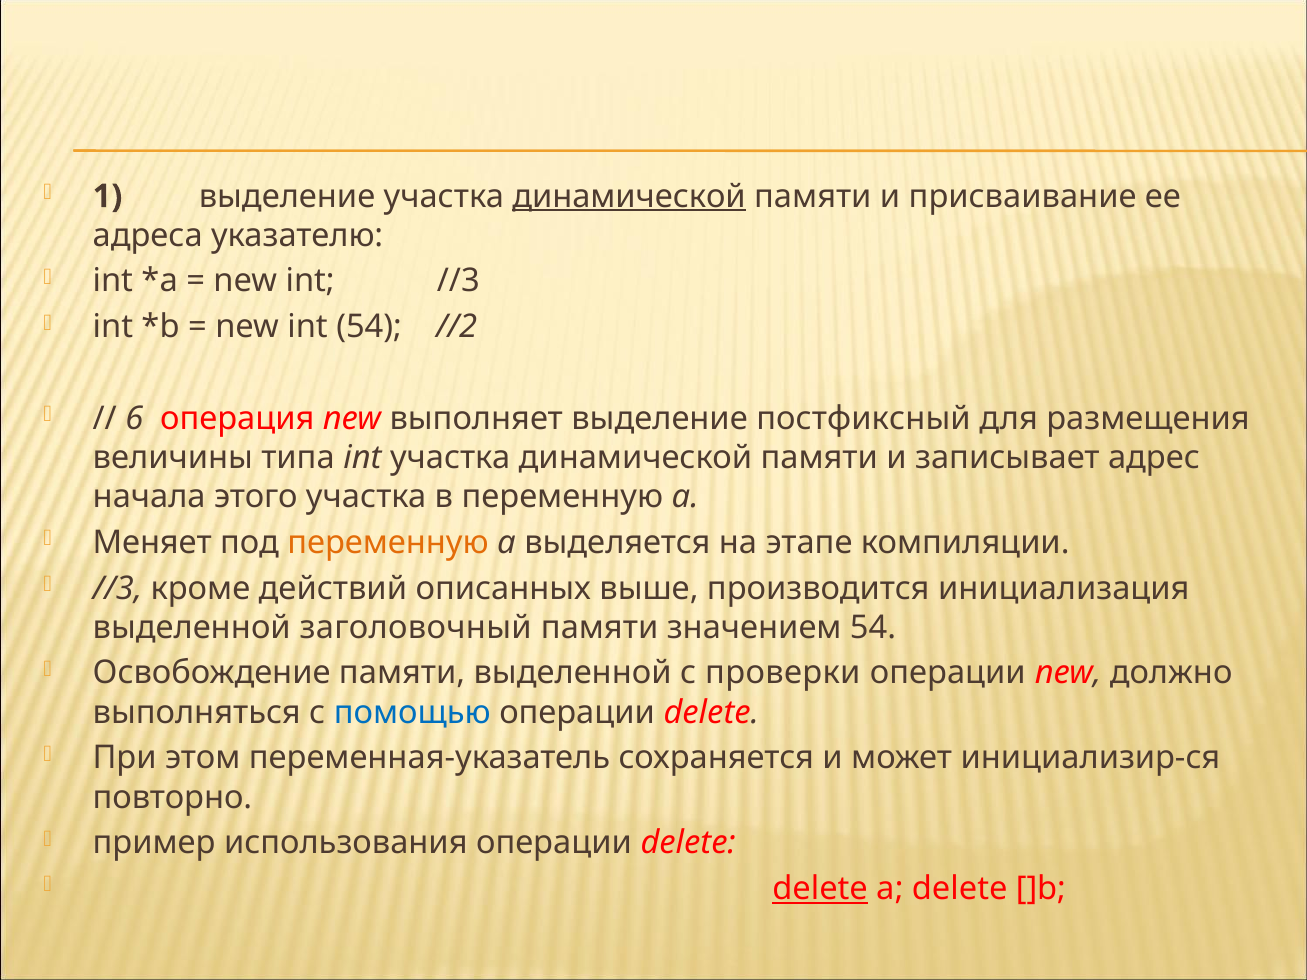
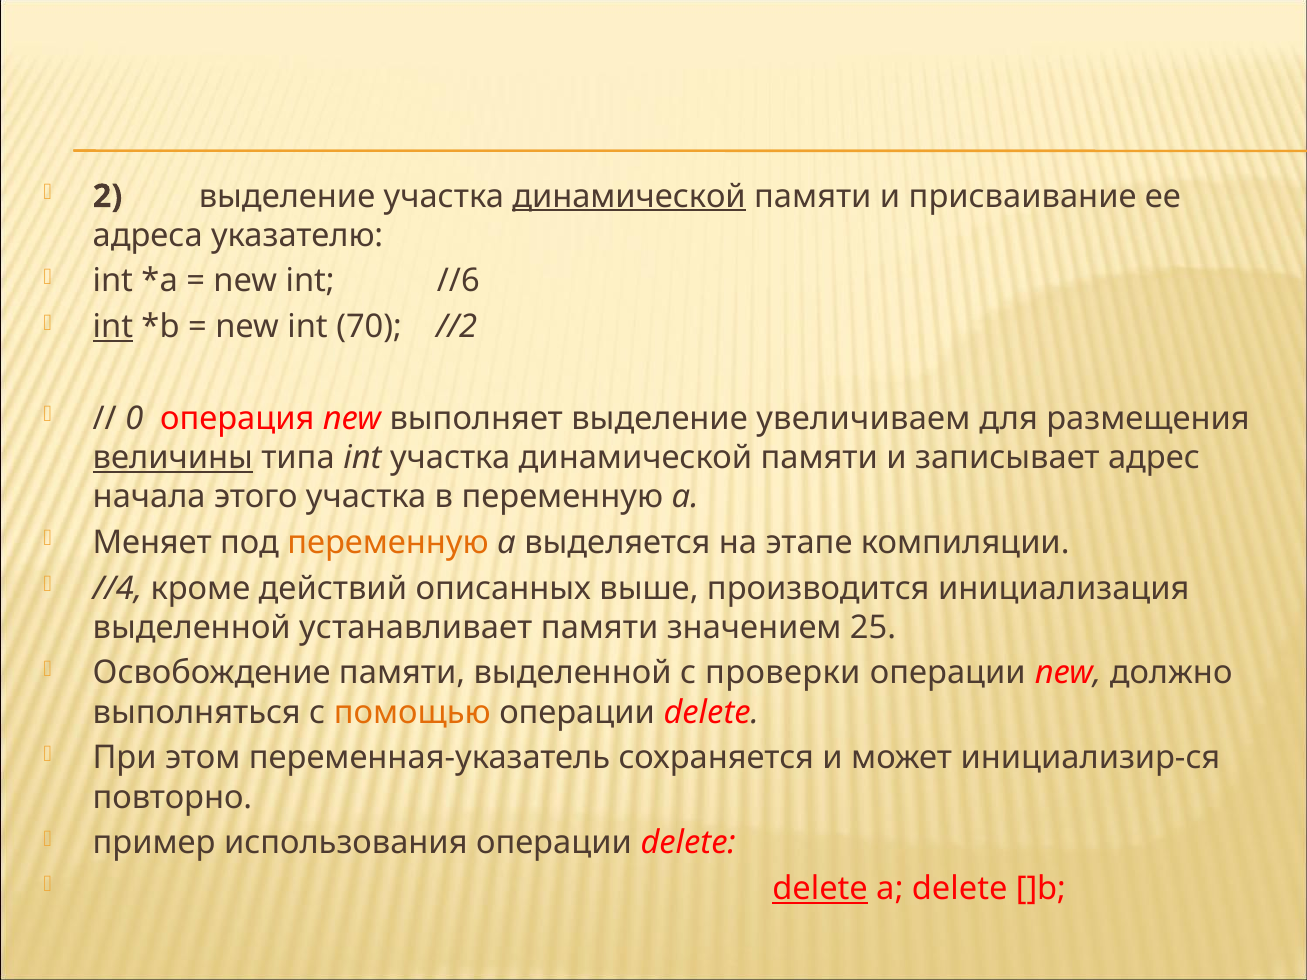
1: 1 -> 2 (108, 196)
int //3: //3 -> //6 (458, 281)
int underline: none -> present (113, 327)
int 54: 54 -> 70 (369, 327)
6: 6 -> 0 (134, 418)
постфиксный: постфиксный -> увеличиваем (863, 418)
величины underline: none -> present (173, 458)
//3: //3 -> //4 (117, 588)
заголовочный: заголовочный -> устанавливает (416, 628)
значением 54: 54 -> 25 (873, 628)
помощью colour: blue -> orange (412, 713)
